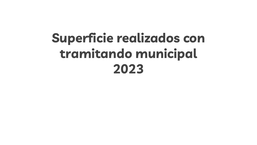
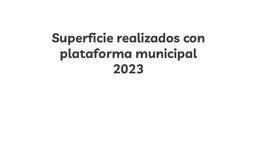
tramitando: tramitando -> plataforma (96, 54)
